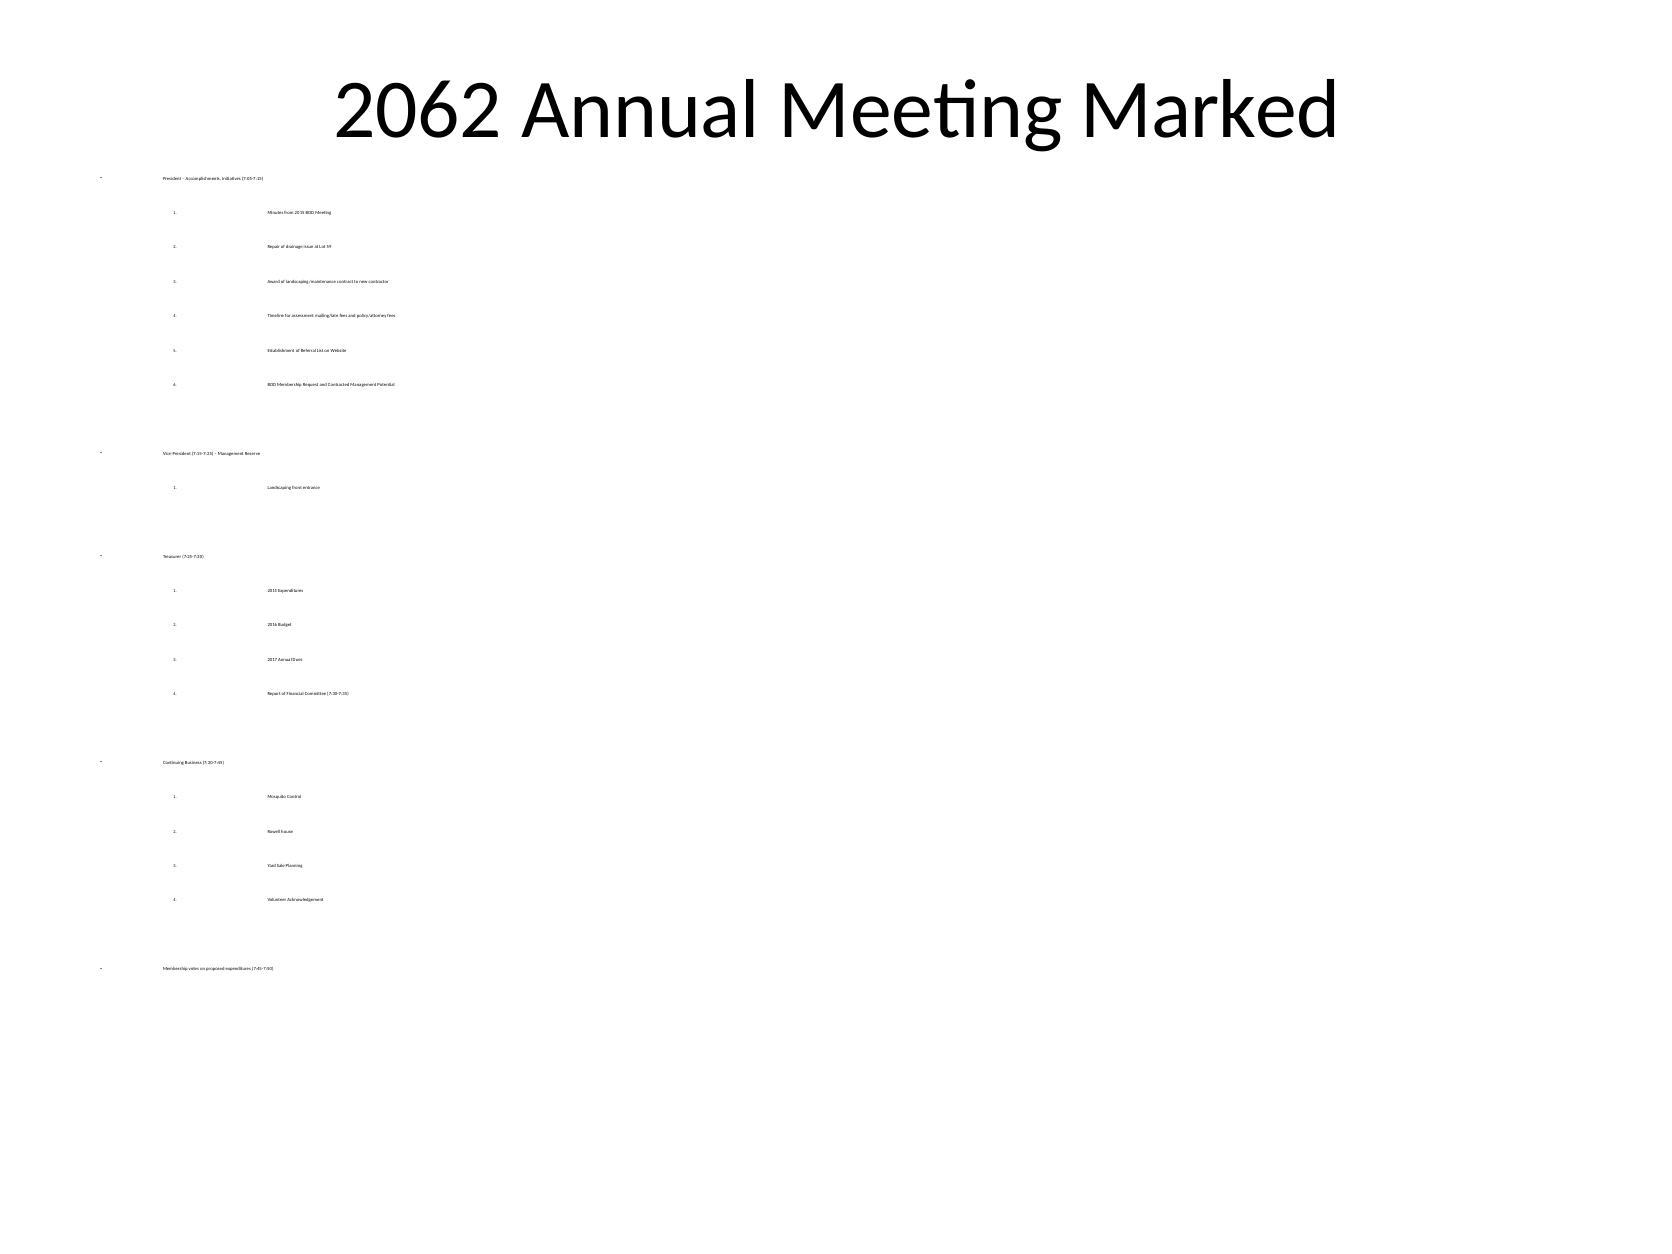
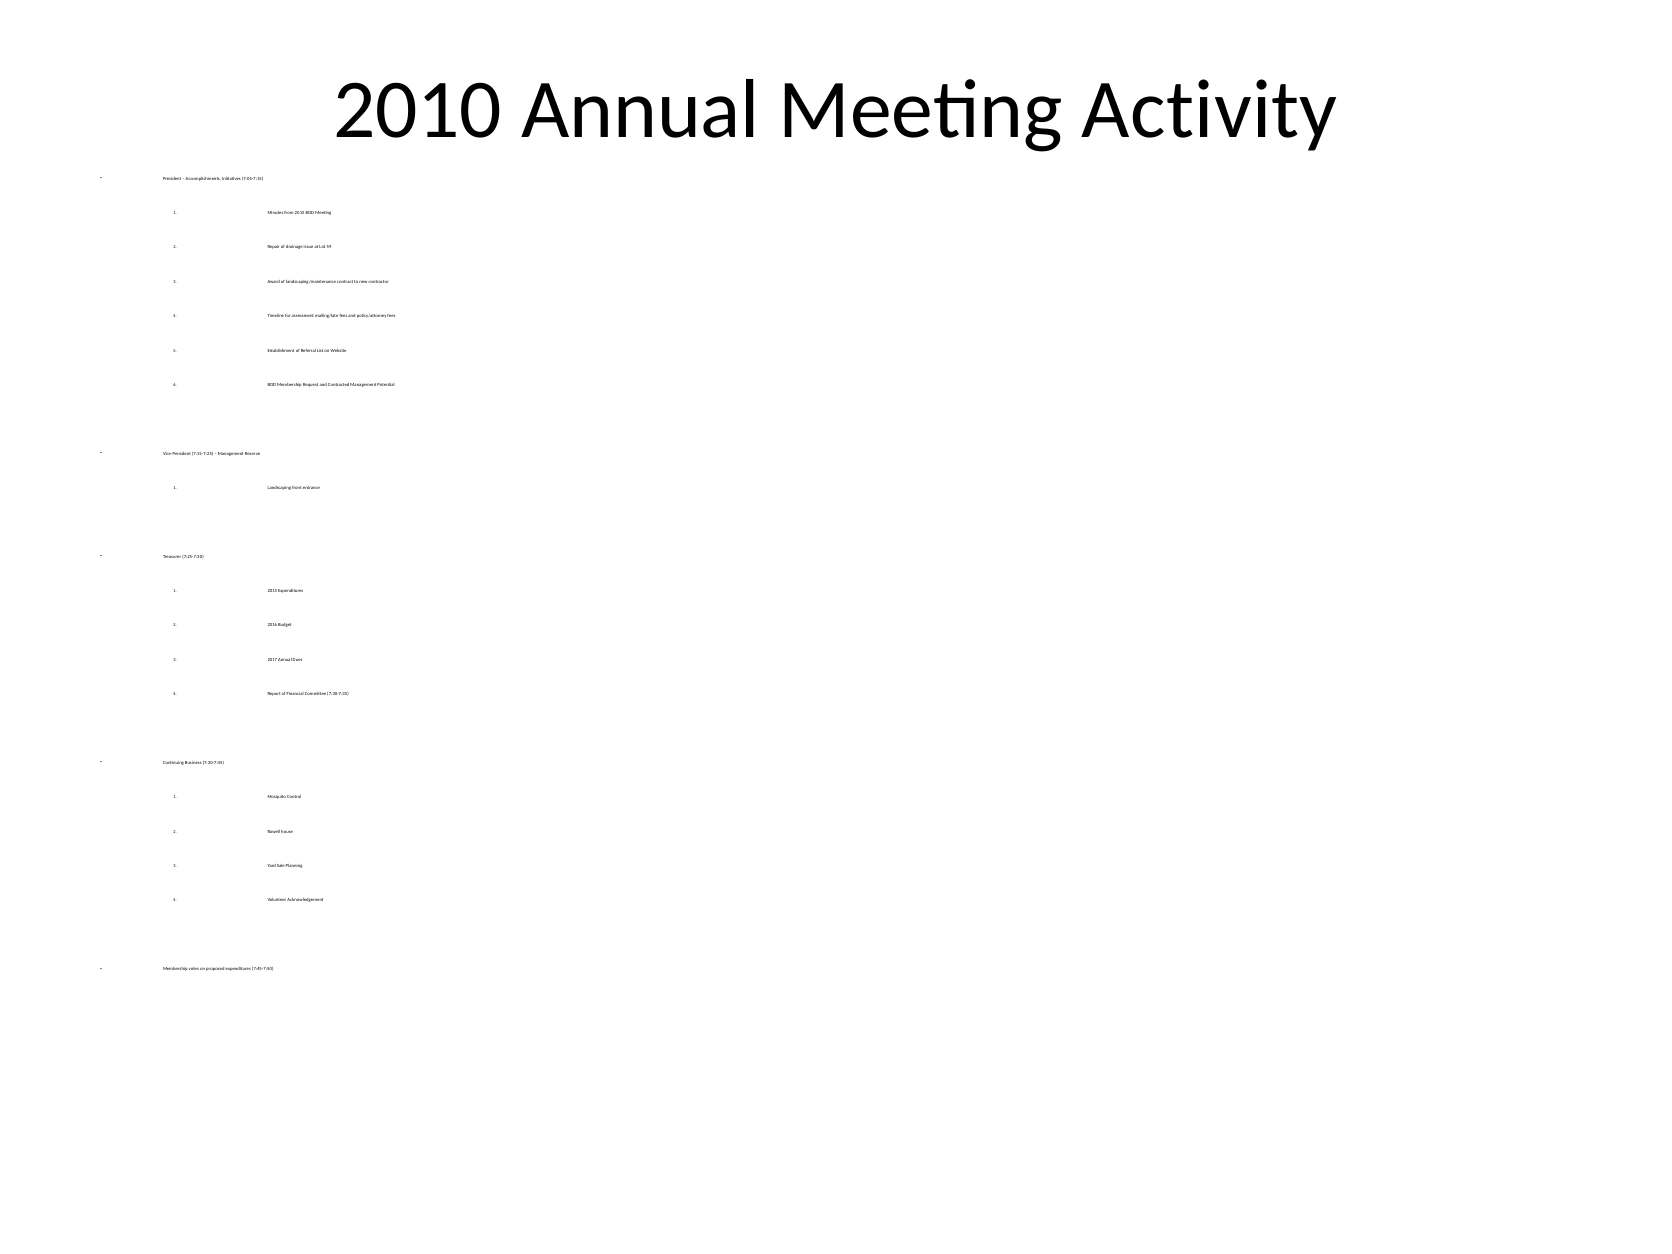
2062: 2062 -> 2010 (418, 110)
Marked: Marked -> Activity (1210, 110)
